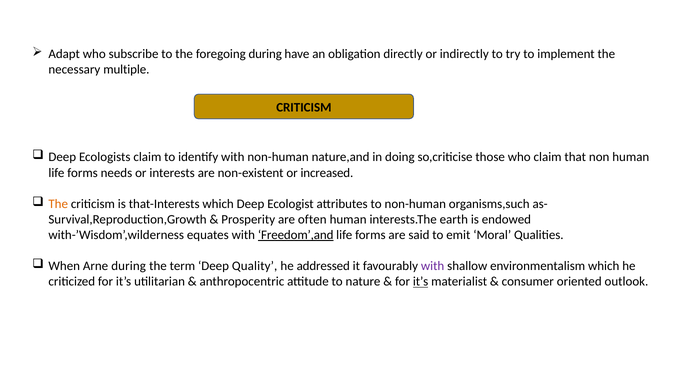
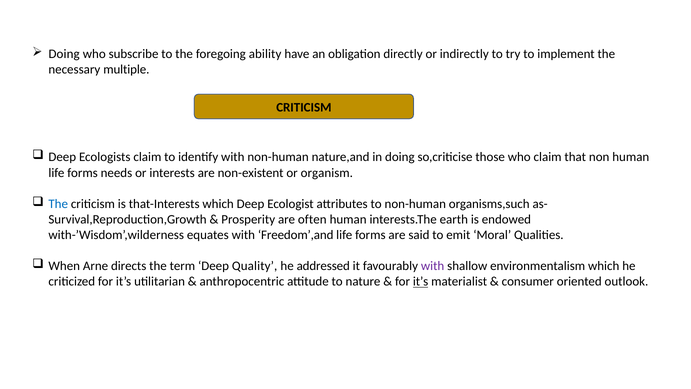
Adapt: Adapt -> Doing (64, 54)
foregoing during: during -> ability (265, 54)
increased: increased -> organism (327, 173)
The colour: orange -> blue (58, 204)
Freedom’,and underline: present -> none (296, 235)
Arne during: during -> directs (129, 266)
